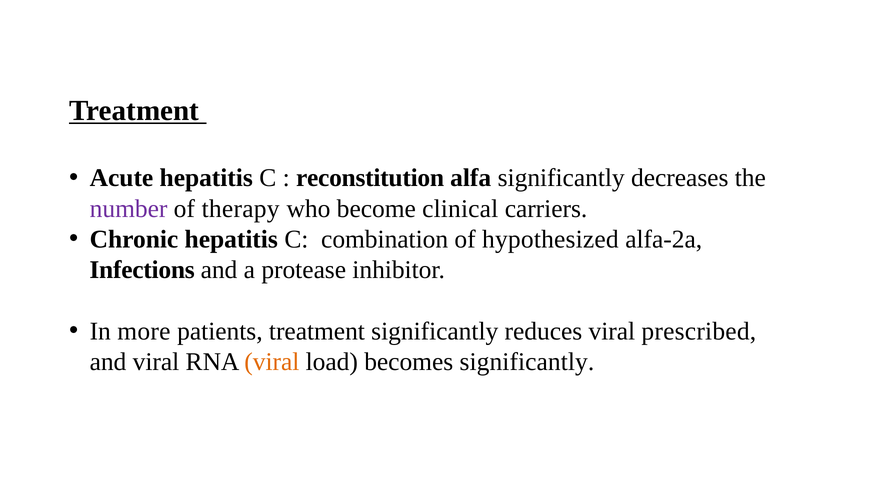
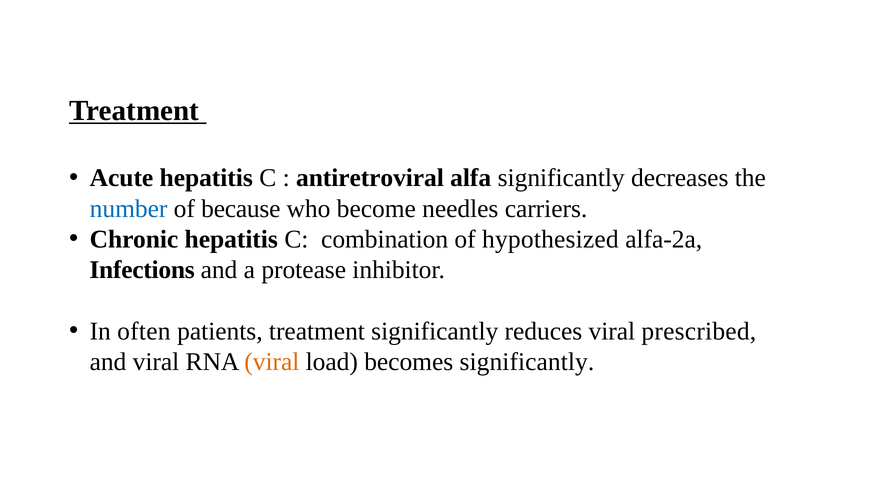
reconstitution: reconstitution -> antiretroviral (370, 178)
number colour: purple -> blue (129, 209)
therapy: therapy -> because (241, 209)
clinical: clinical -> needles (460, 209)
more: more -> often (144, 331)
